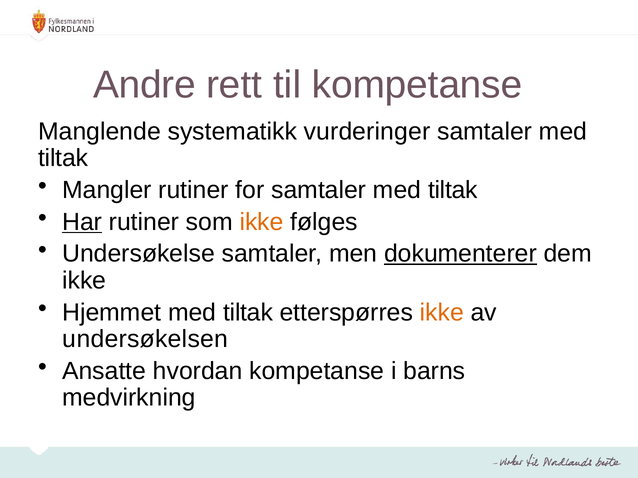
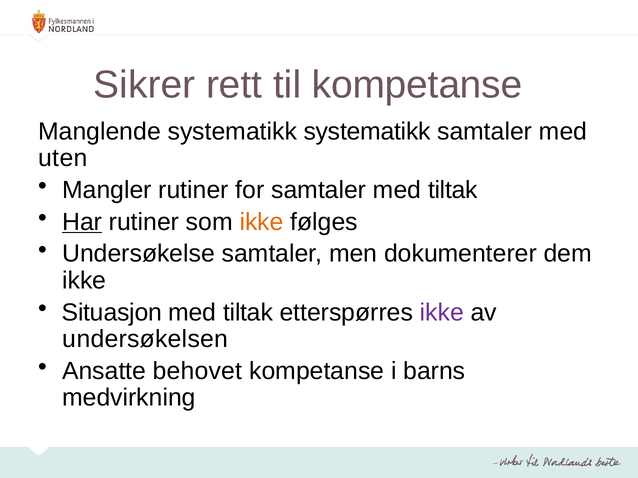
Andre: Andre -> Sikrer (144, 85)
systematikk vurderinger: vurderinger -> systematikk (367, 131)
tiltak: tiltak -> uten (63, 158)
dokumenterer underline: present -> none (460, 254)
Hjemmet: Hjemmet -> Situasjon (112, 313)
ikke colour: orange -> purple (442, 313)
hvordan: hvordan -> behovet (198, 371)
